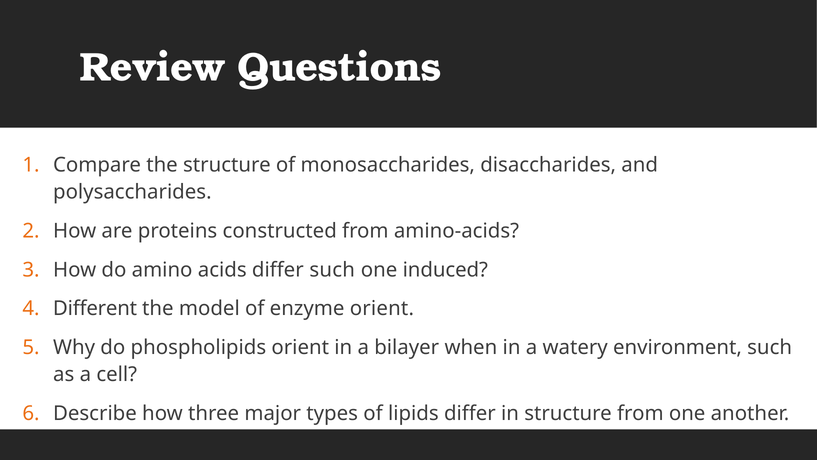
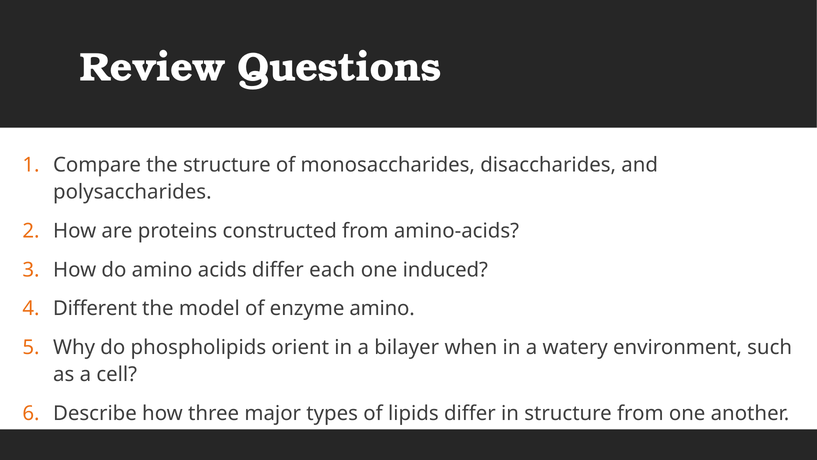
differ such: such -> each (332, 270)
enzyme orient: orient -> amino (382, 308)
